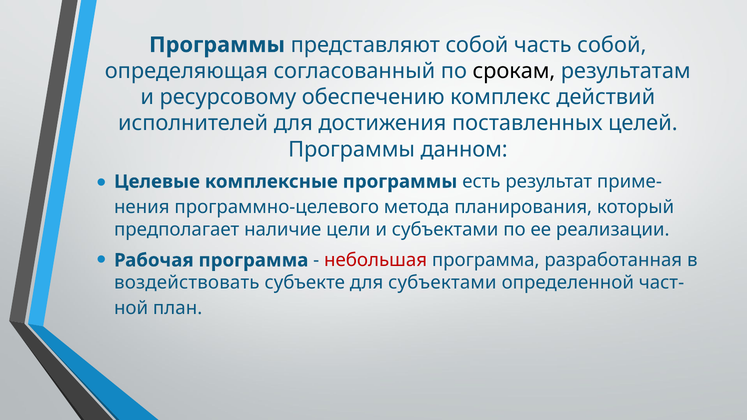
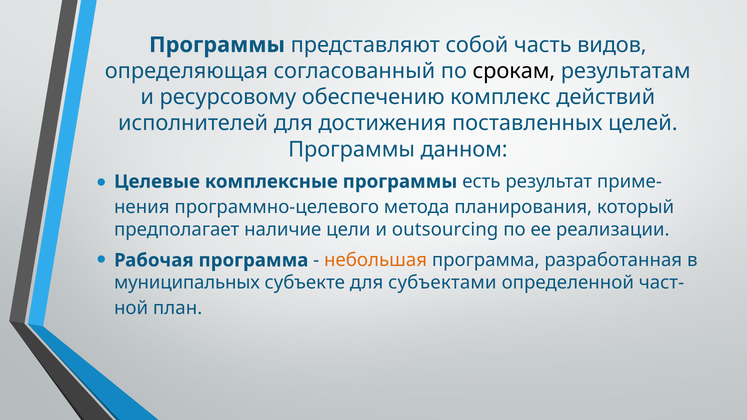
часть собой: собой -> видов (612, 45)
и субъектами: субъектами -> outsourcing (445, 230)
небольшая colour: red -> orange (376, 260)
воздействовать: воздействовать -> муниципальных (187, 283)
